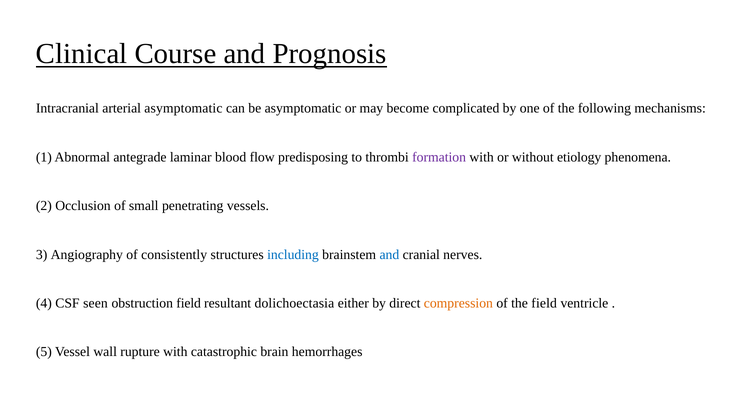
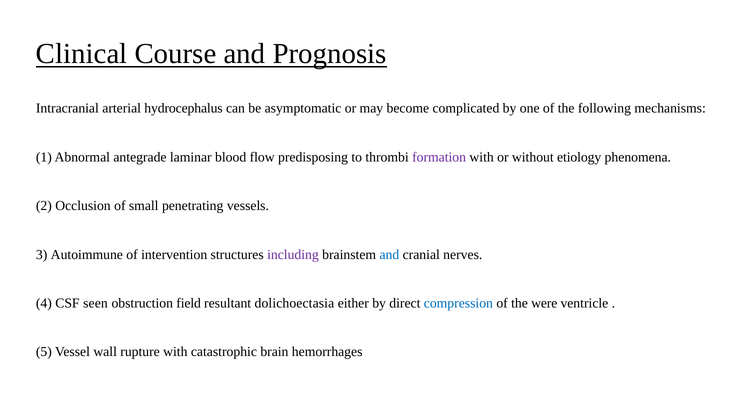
arterial asymptomatic: asymptomatic -> hydrocephalus (184, 108)
Angiography: Angiography -> Autoimmune (87, 254)
consistently: consistently -> intervention (174, 254)
including colour: blue -> purple (293, 254)
compression colour: orange -> blue (458, 303)
the field: field -> were (544, 303)
